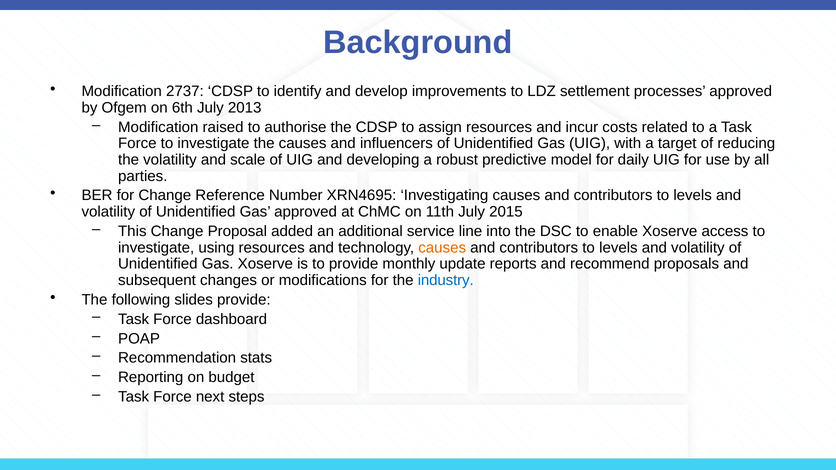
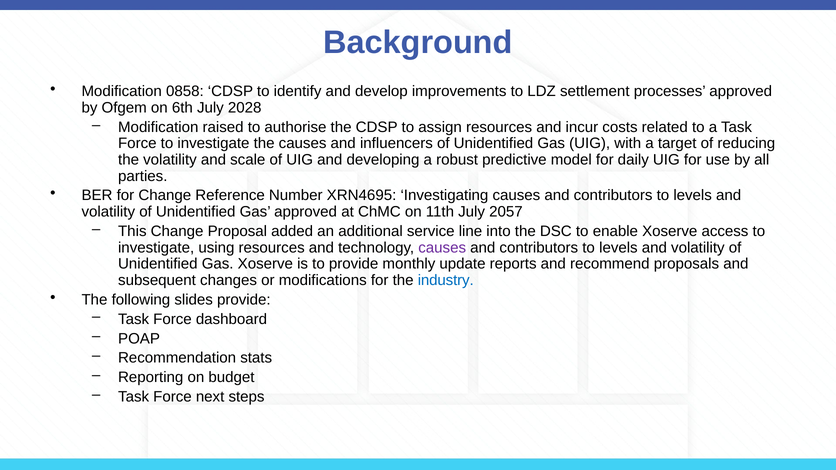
2737: 2737 -> 0858 (185, 91)
2013: 2013 -> 2028 (245, 108)
2015: 2015 -> 2057 (506, 212)
causes colour: orange -> purple (442, 248)
